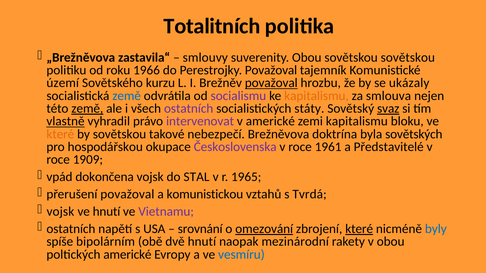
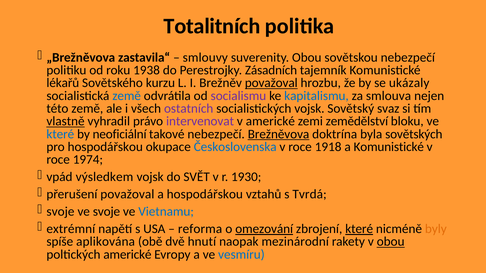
sovětskou sovětskou: sovětskou -> nebezpečí (408, 58)
1966: 1966 -> 1938 (147, 70)
Perestrojky Považoval: Považoval -> Zásadních (271, 70)
území: území -> lékařů (63, 83)
kapitalismu colour: orange -> blue (316, 96)
země underline: present -> none (87, 109)
socialistických státy: státy -> vojsk (309, 109)
svaz underline: present -> none (388, 109)
zemi kapitalismu: kapitalismu -> zemědělství (357, 121)
které colour: orange -> blue (60, 134)
by sovětskou: sovětskou -> neoficiální (120, 134)
Brežněvova underline: none -> present (279, 134)
Československa colour: purple -> blue (235, 147)
1961: 1961 -> 1918 (328, 147)
a Představitelé: Představitelé -> Komunistické (389, 147)
1909: 1909 -> 1974 (88, 160)
dokončena: dokončena -> výsledkem (104, 177)
STAL: STAL -> SVĚT (197, 177)
1965: 1965 -> 1930 (246, 177)
a komunistickou: komunistickou -> hospodářskou (205, 194)
vojsk: vojsk -> svoje (60, 212)
ve hnutí: hnutí -> svoje (106, 212)
Vietnamu colour: purple -> blue (166, 212)
ostatních: ostatních -> extrémní (71, 229)
srovnání: srovnání -> reforma (200, 229)
byly colour: blue -> orange (436, 229)
bipolárním: bipolárním -> aplikována (106, 242)
obou underline: none -> present (391, 242)
